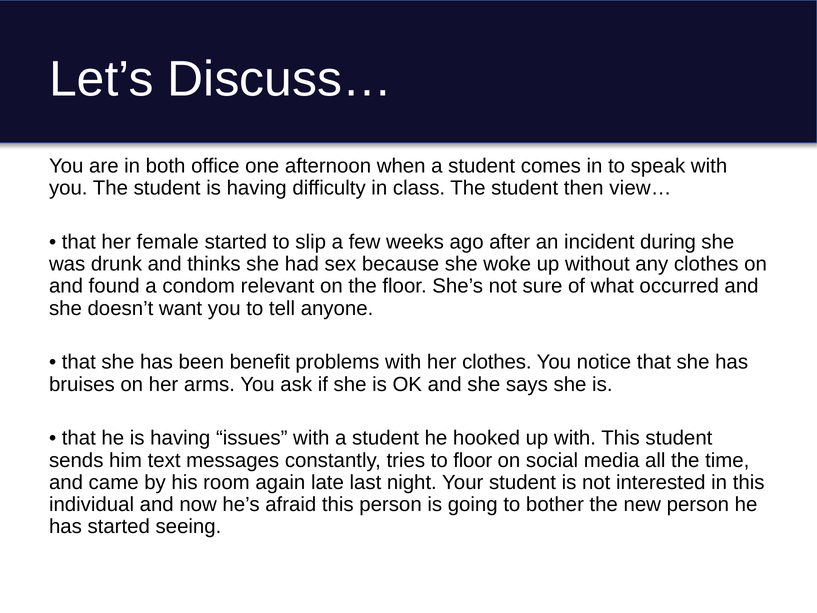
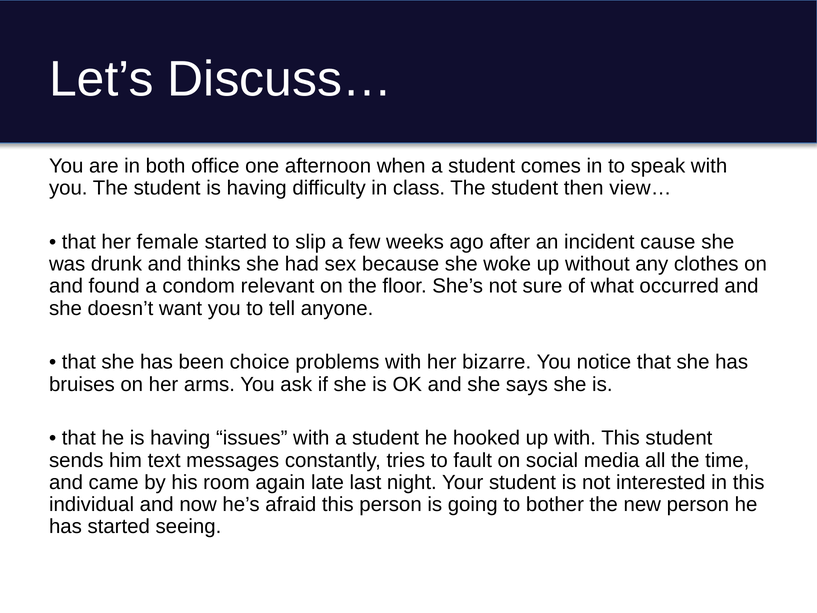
during: during -> cause (668, 242)
benefit: benefit -> choice (260, 362)
her clothes: clothes -> bizarre (497, 362)
to floor: floor -> fault (473, 460)
